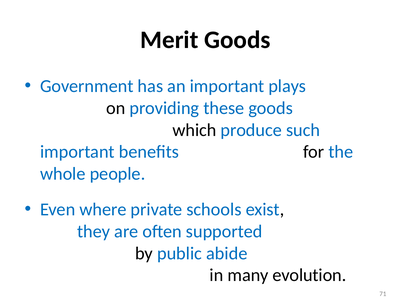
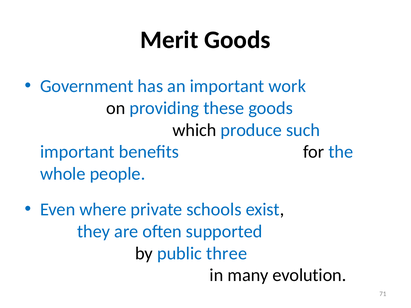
plays: plays -> work (287, 86)
abide: abide -> three (227, 254)
